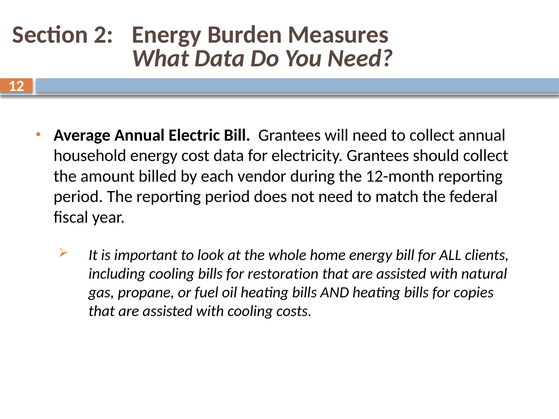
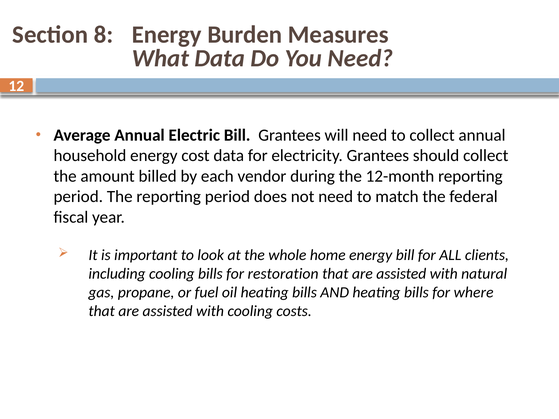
2: 2 -> 8 (103, 34)
copies: copies -> where (474, 293)
